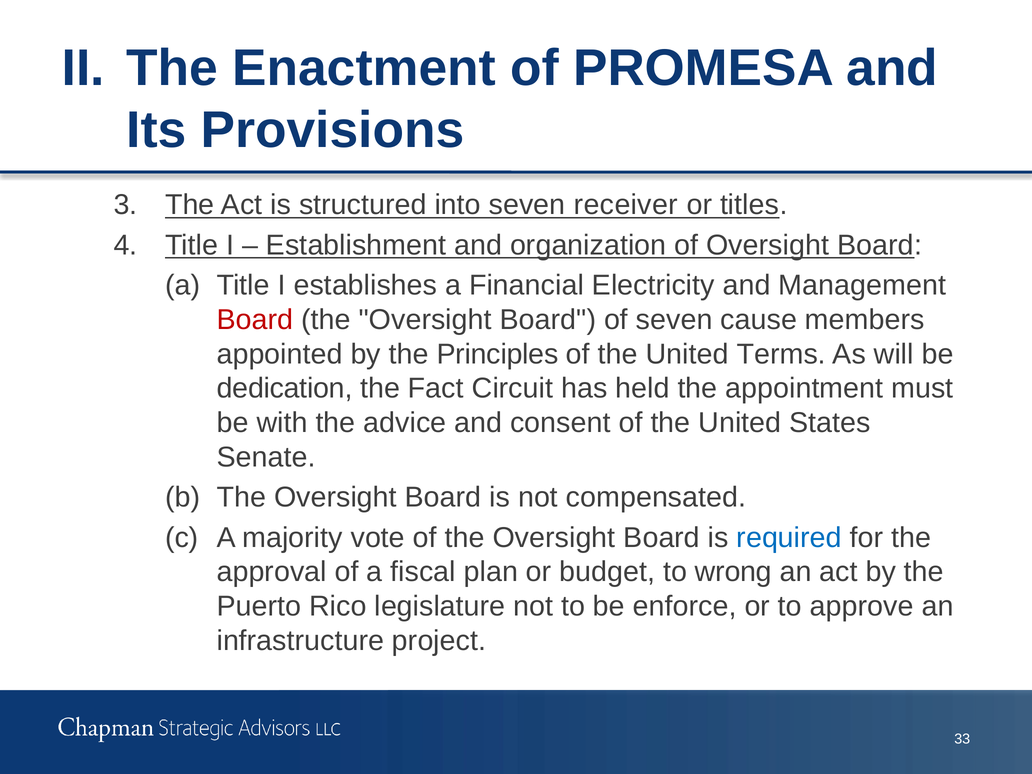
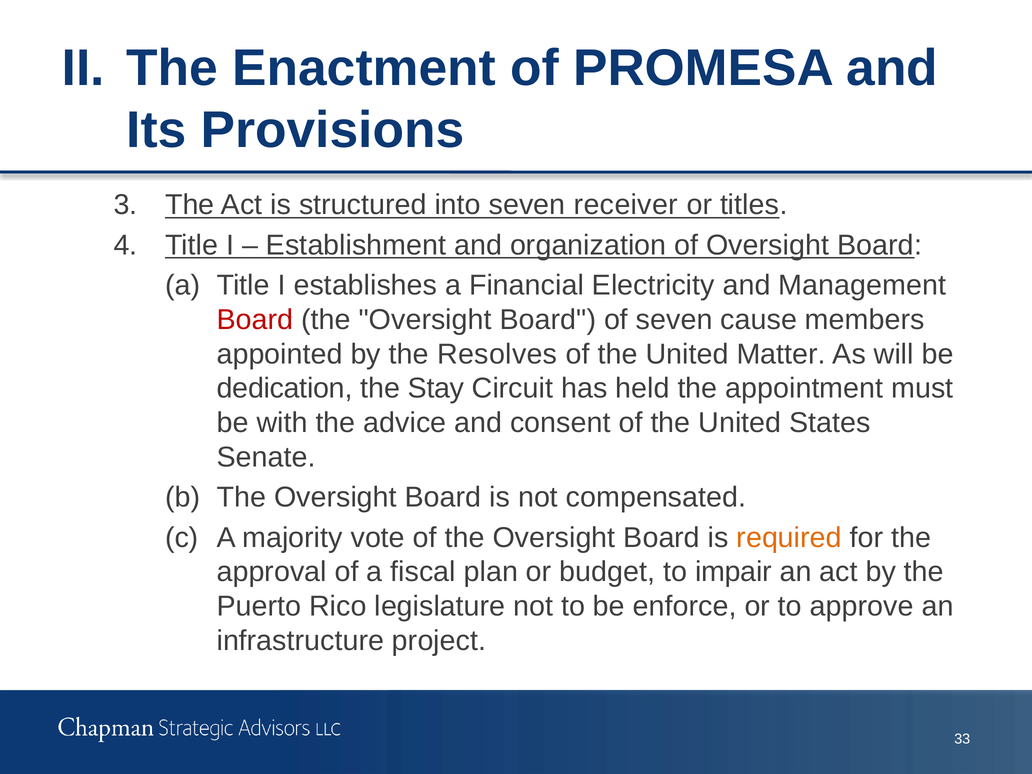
Principles: Principles -> Resolves (497, 354)
Terms: Terms -> Matter (781, 354)
Fact: Fact -> Stay (436, 389)
required colour: blue -> orange (789, 538)
wrong: wrong -> impair (733, 572)
